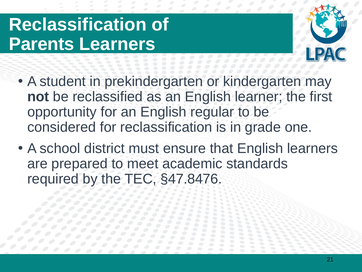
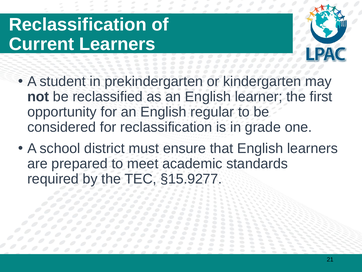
Parents: Parents -> Current (42, 44)
§47.8476: §47.8476 -> §15.9277 (191, 179)
